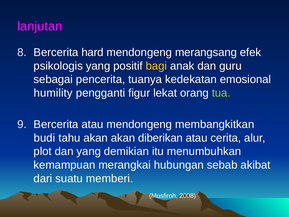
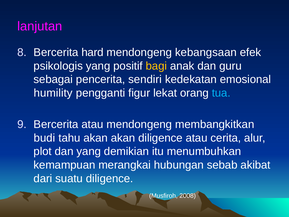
merangsang: merangsang -> kebangsaan (206, 52)
tuanya: tuanya -> sendiri (145, 79)
tua colour: light green -> light blue (221, 93)
akan diberikan: diberikan -> diligence (160, 138)
suatu memberi: memberi -> diligence (110, 178)
